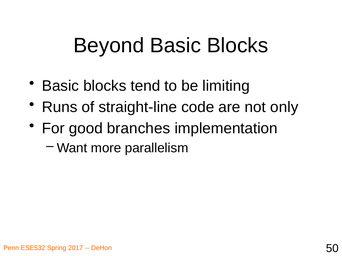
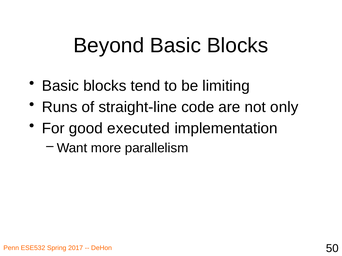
branches: branches -> executed (139, 129)
